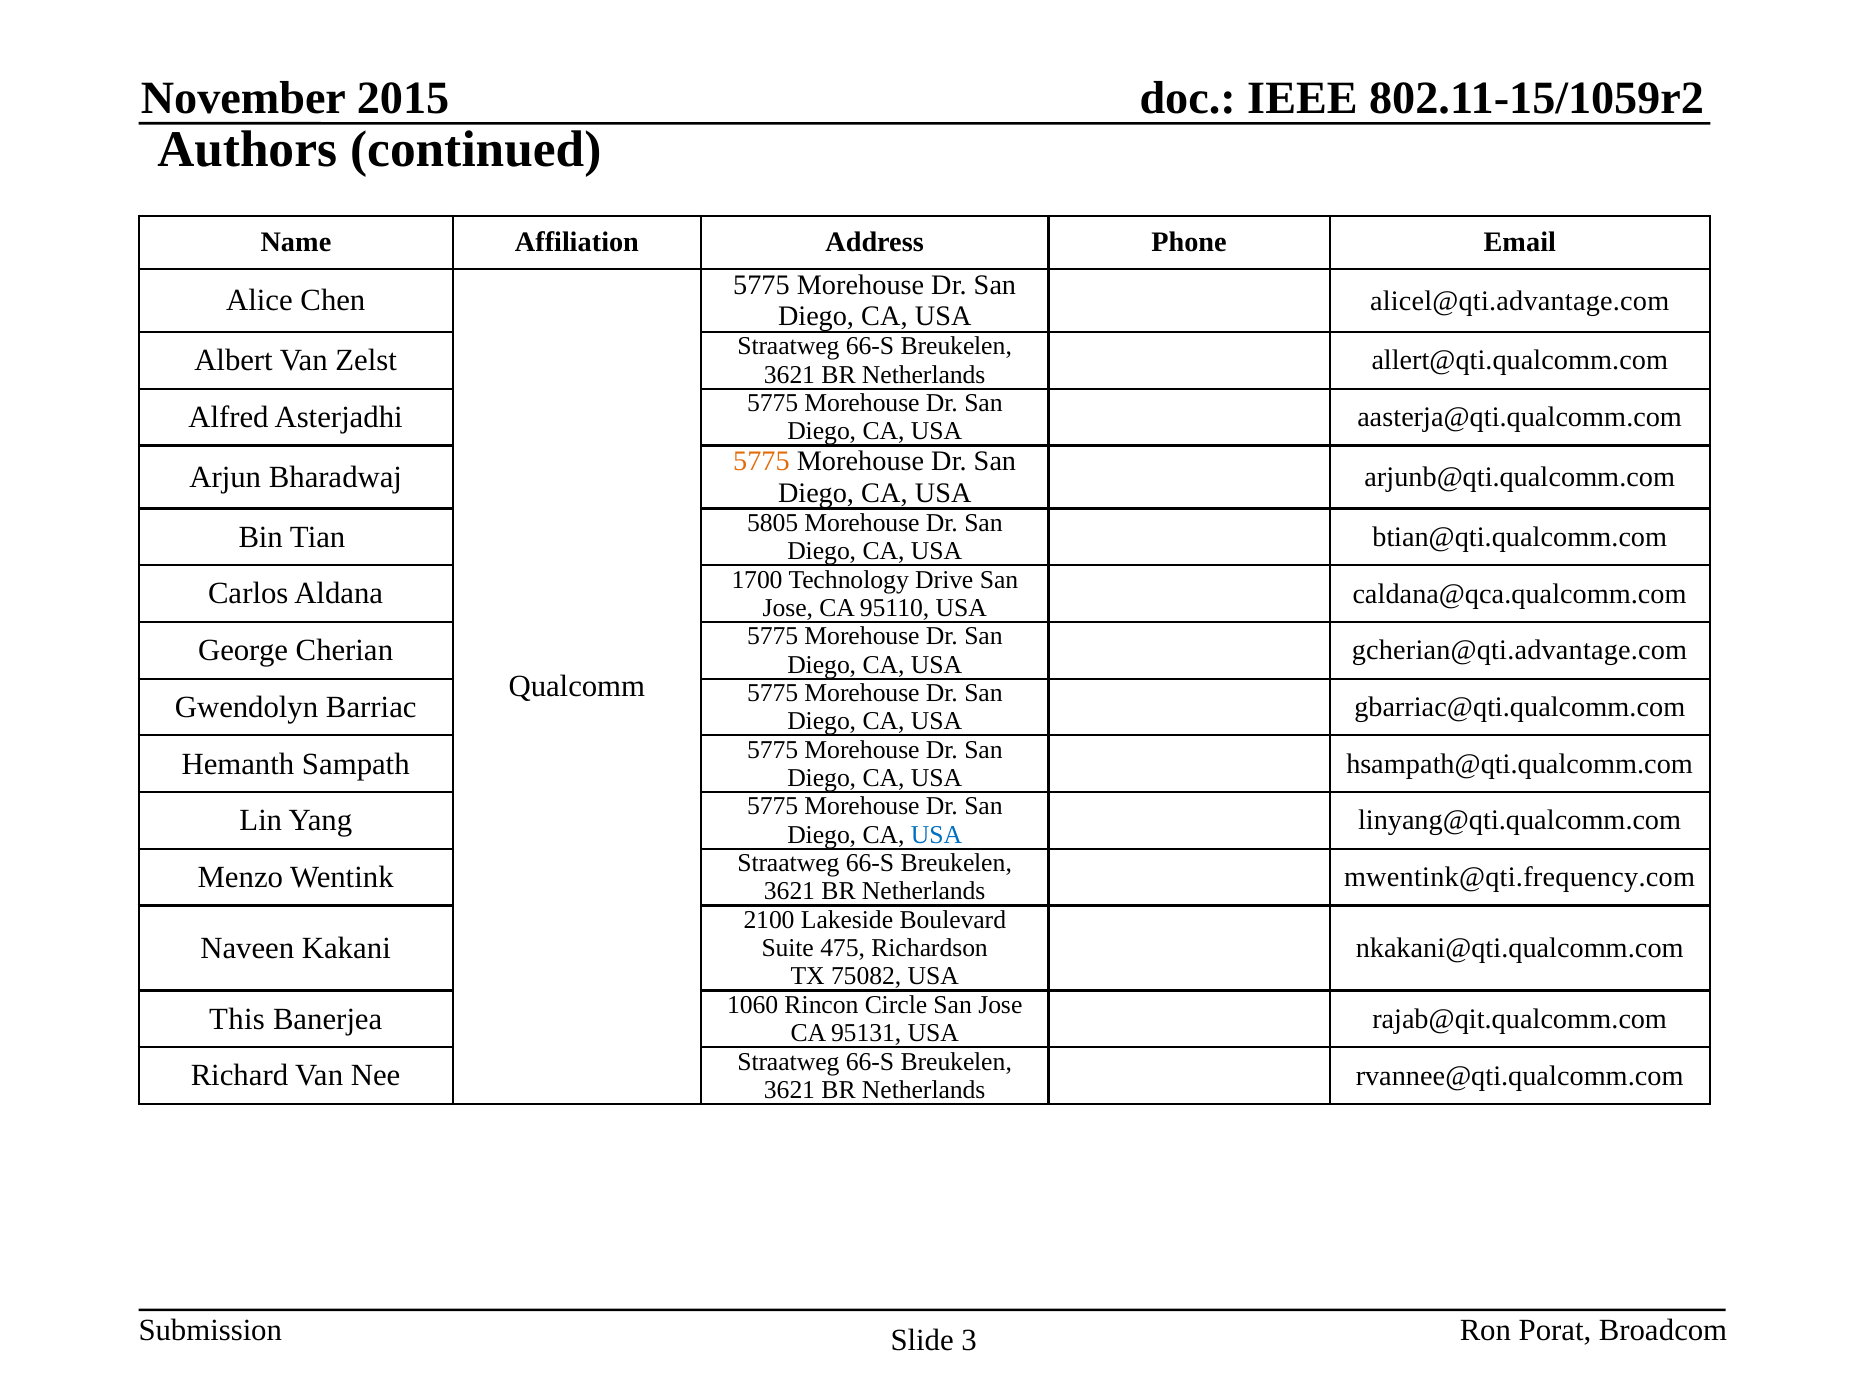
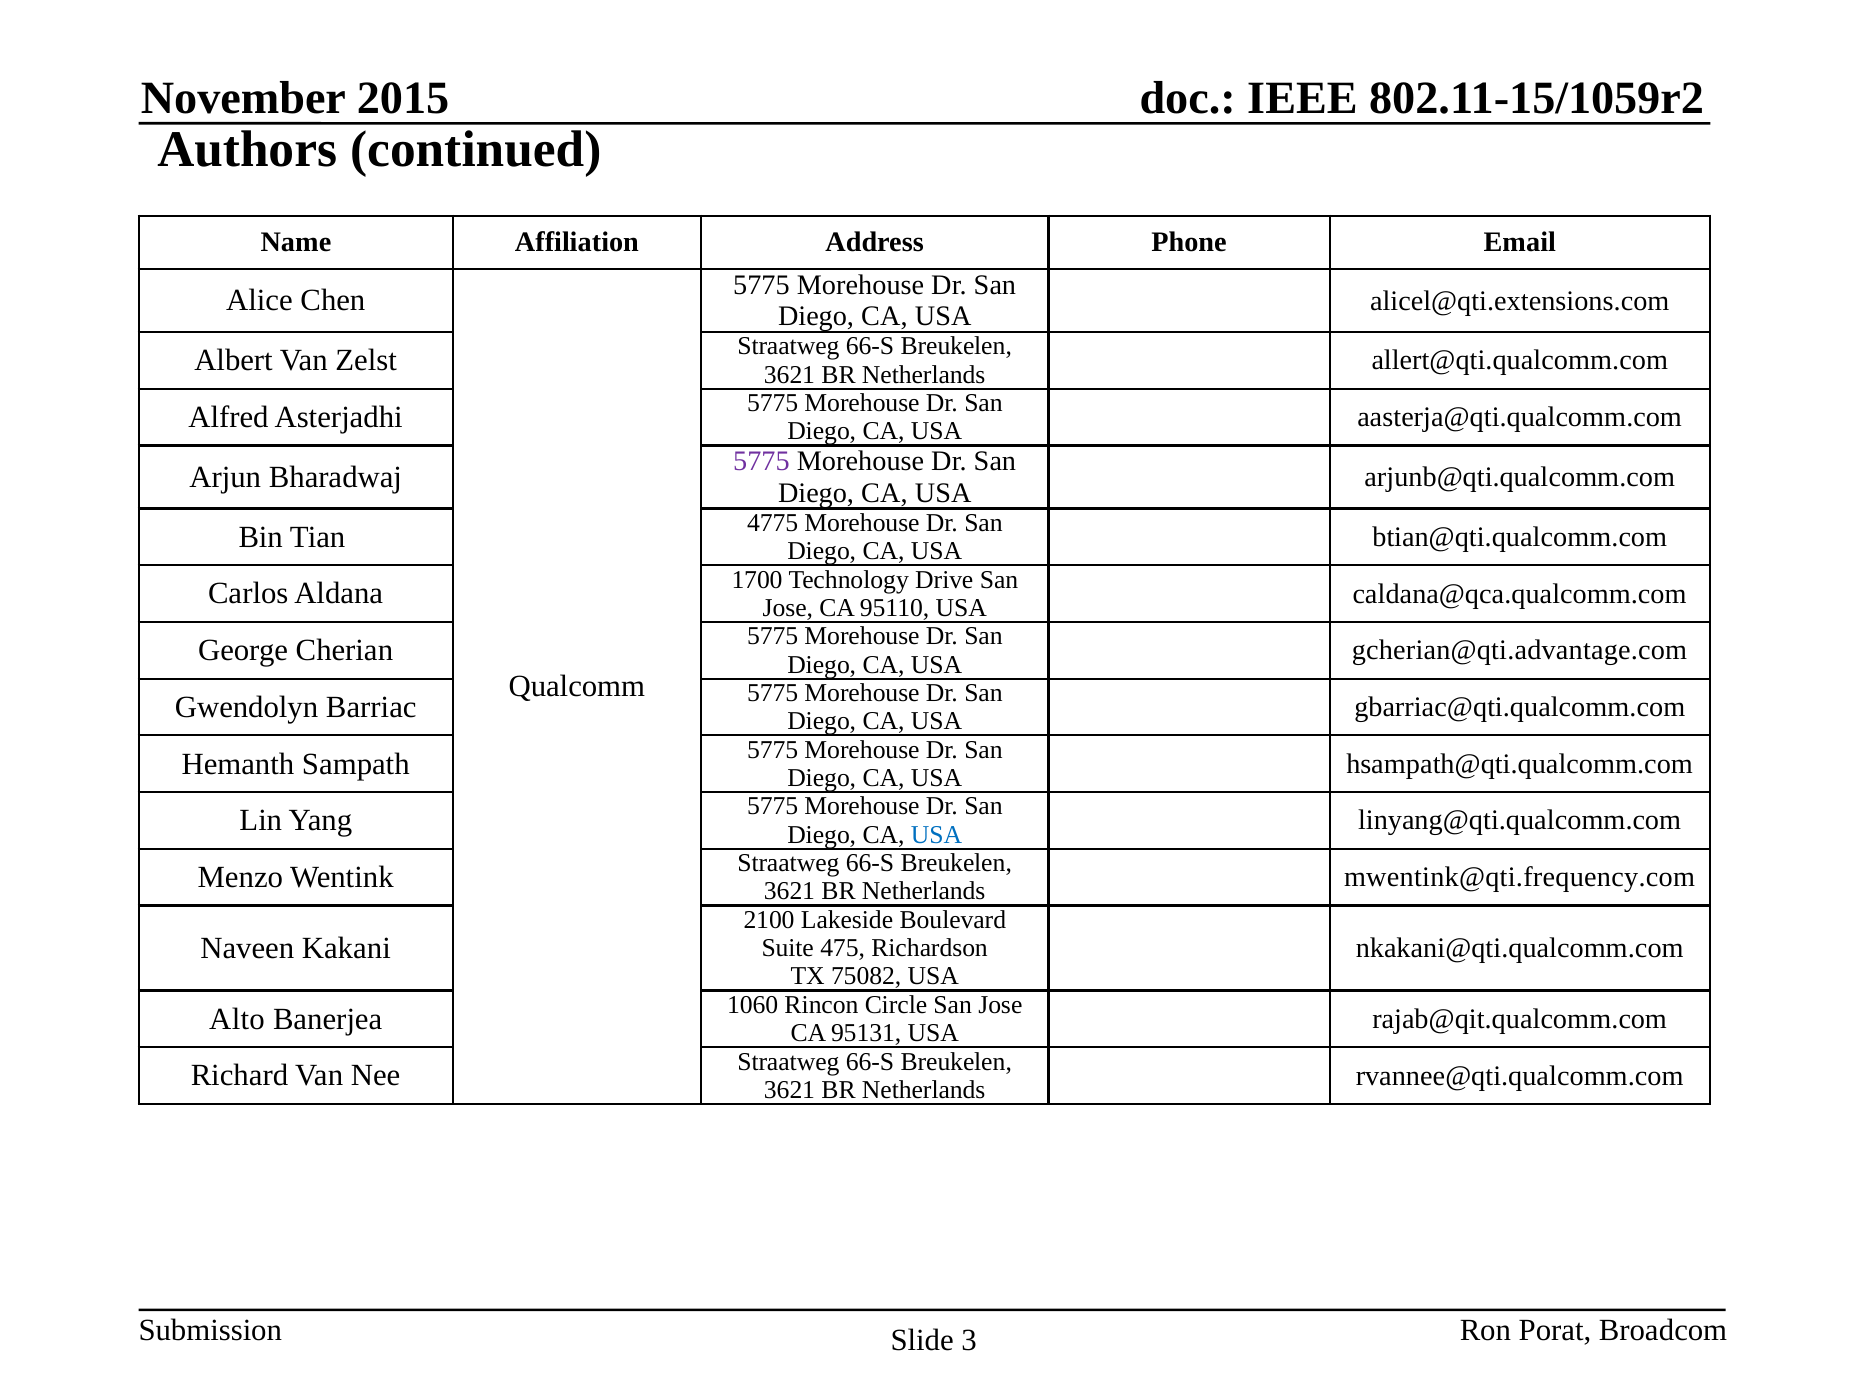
alicel@qti.advantage.com: alicel@qti.advantage.com -> alicel@qti.extensions.com (1520, 301)
5775 colour: orange -> purple (761, 461)
5805: 5805 -> 4775 (773, 523)
This: This -> Alto (237, 1019)
